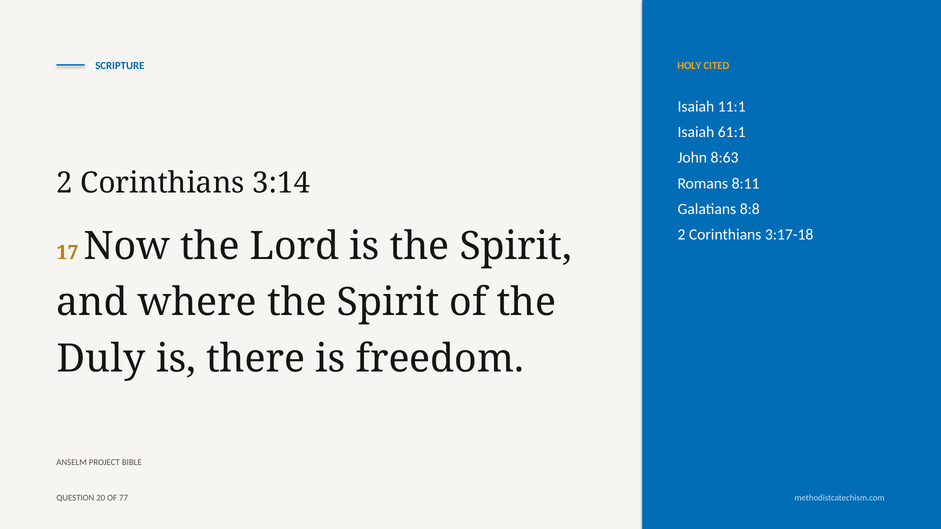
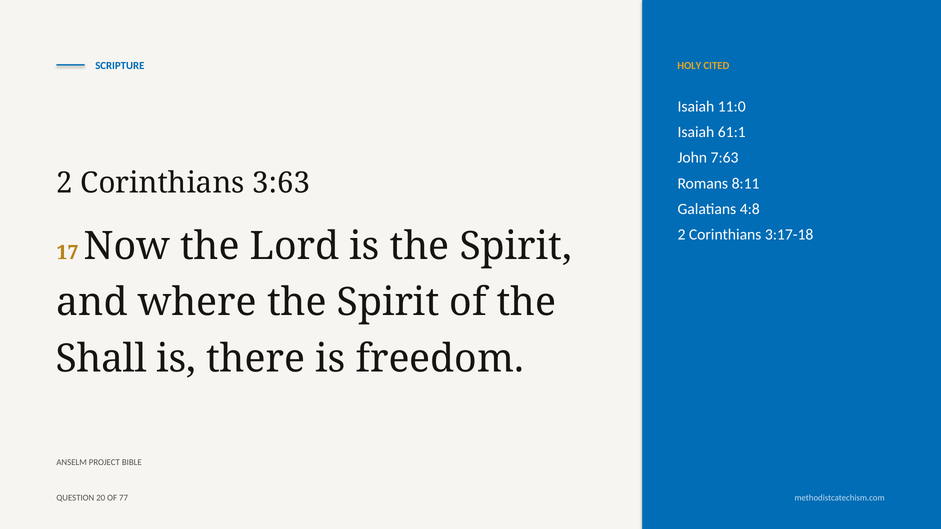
11:1: 11:1 -> 11:0 (732, 107)
8:63: 8:63 -> 7:63 (725, 158)
3:14: 3:14 -> 3:63 (281, 183)
8:8: 8:8 -> 4:8 (750, 209)
Duly: Duly -> Shall (101, 359)
